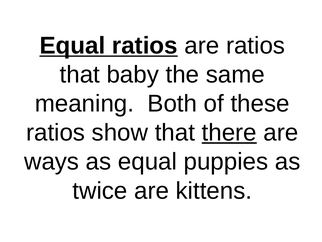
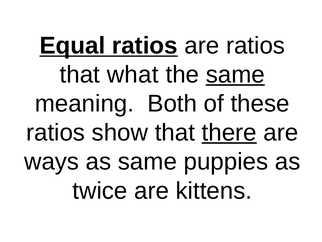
baby: baby -> what (133, 74)
same underline: none -> present (235, 74)
as equal: equal -> same (147, 161)
